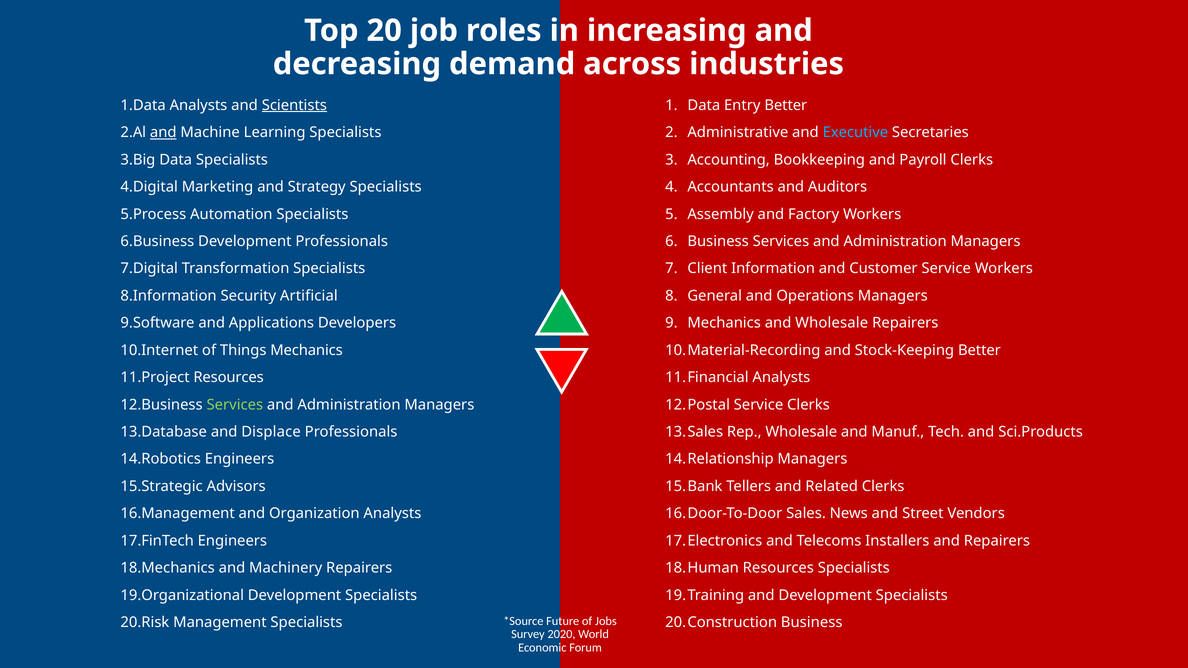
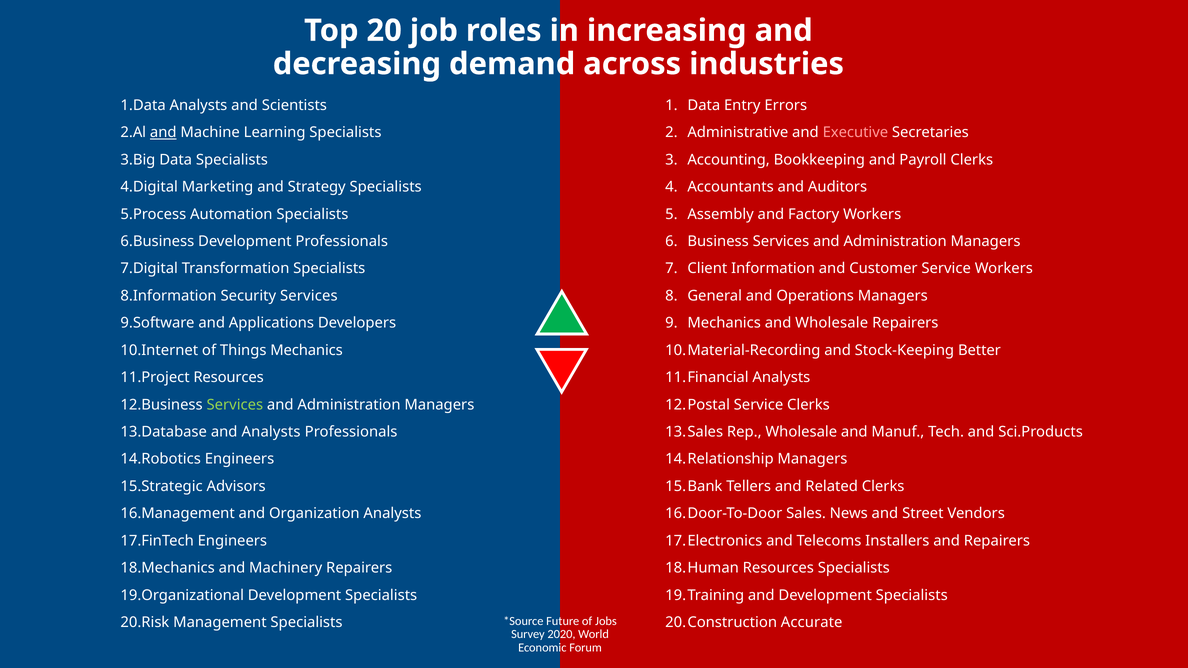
Scientists underline: present -> none (294, 105)
Entry Better: Better -> Errors (786, 105)
Executive colour: light blue -> pink (855, 133)
Security Artificial: Artificial -> Services (309, 296)
and Displace: Displace -> Analysts (271, 432)
Business: Business -> Accurate (812, 623)
